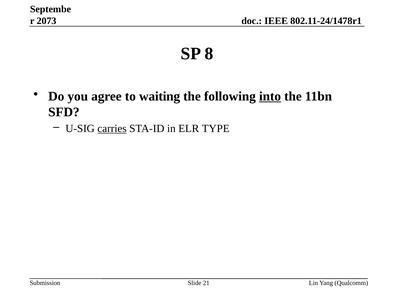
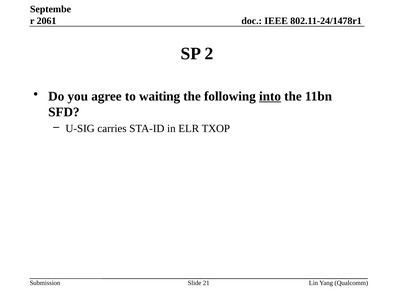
2073: 2073 -> 2061 (47, 21)
8: 8 -> 2 (209, 54)
carries underline: present -> none (112, 129)
TYPE: TYPE -> TXOP (216, 129)
